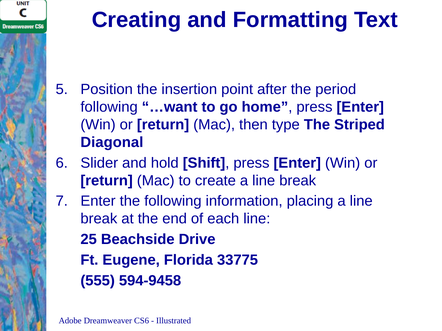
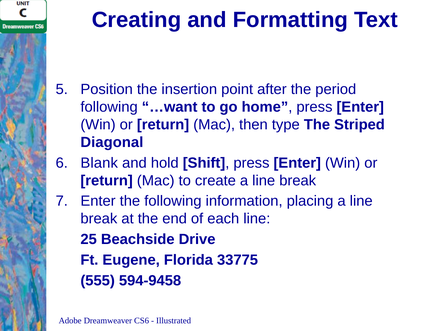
Slider: Slider -> Blank (99, 163)
